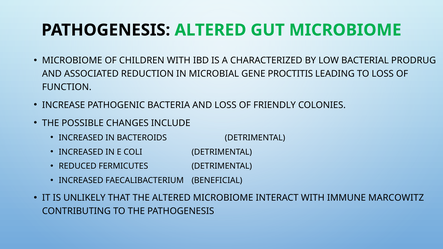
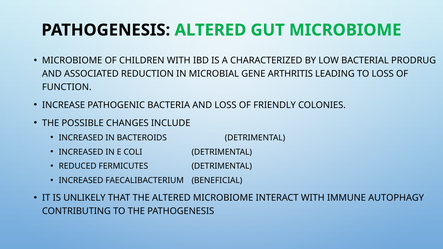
PROCTITIS: PROCTITIS -> ARTHRITIS (290, 74)
MARCOWITZ: MARCOWITZ -> AUTOPHAGY (396, 198)
